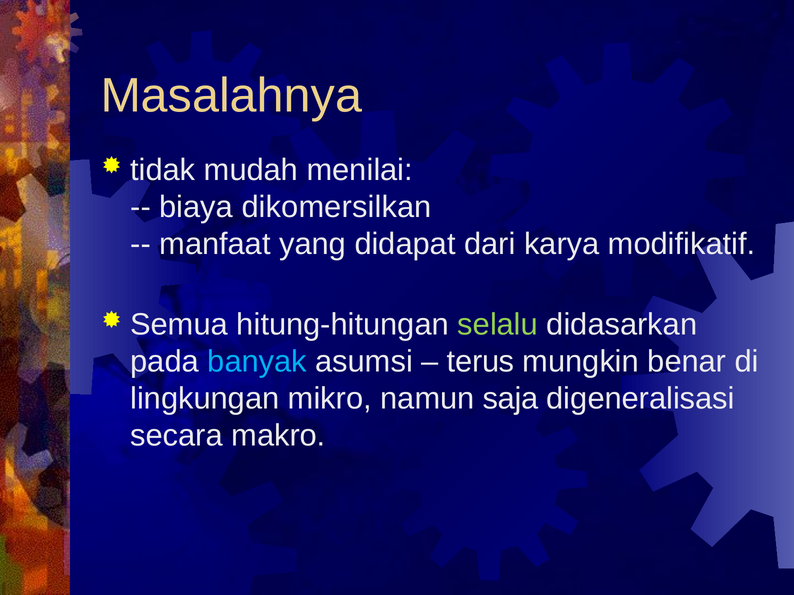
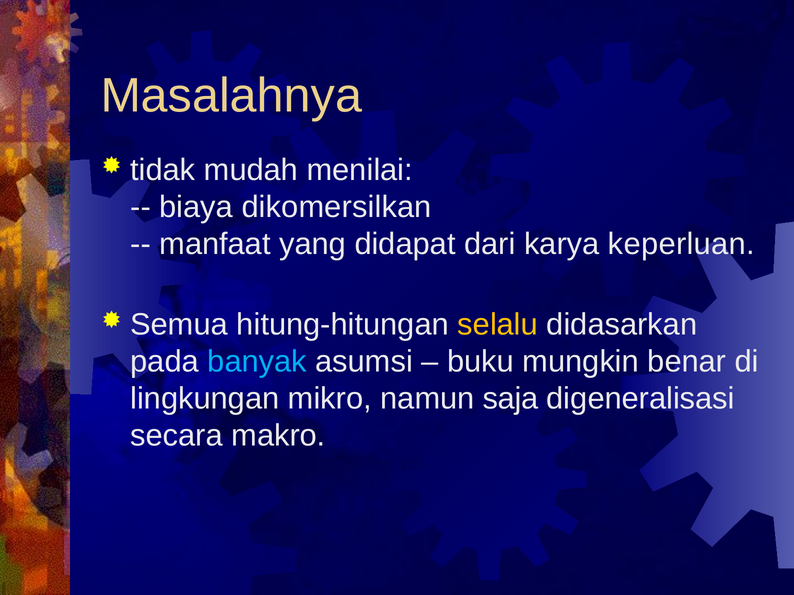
modifikatif: modifikatif -> keperluan (681, 244)
selalu colour: light green -> yellow (498, 325)
terus: terus -> buku (481, 362)
